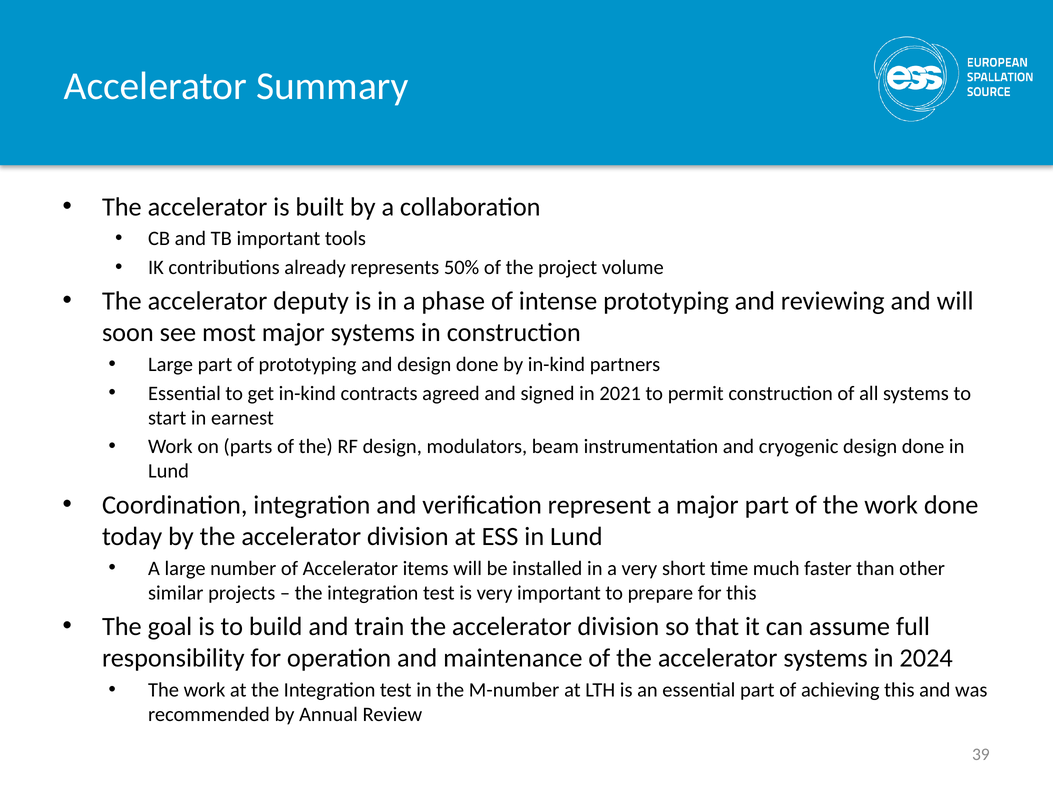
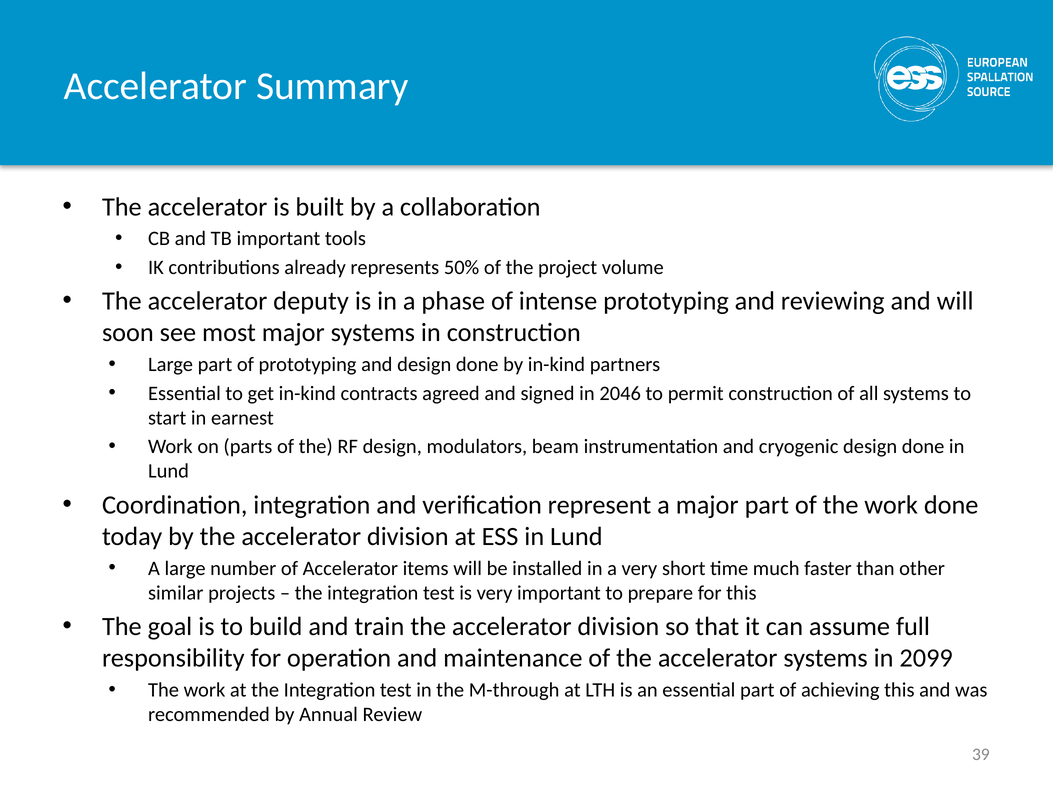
2021: 2021 -> 2046 (620, 393)
2024: 2024 -> 2099 (926, 658)
M-number: M-number -> M-through (514, 690)
